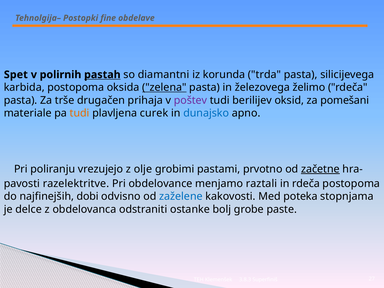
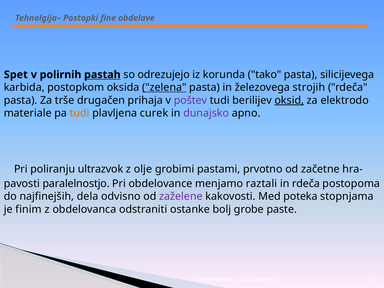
diamantni: diamantni -> odrezujejo (164, 75)
trda: trda -> tako (265, 75)
karbida postopoma: postopoma -> postopkom (76, 87)
želimo: želimo -> strojih (309, 87)
oksid underline: none -> present (289, 100)
pomešani: pomešani -> elektrodo (345, 100)
dunajsko colour: blue -> purple (206, 113)
vrezujejo: vrezujejo -> ultrazvok (101, 169)
začetne underline: present -> none (320, 169)
razelektritve: razelektritve -> paralelnostjo (76, 184)
dobi: dobi -> dela (88, 196)
zaželene colour: blue -> purple (181, 196)
delce: delce -> finim (29, 209)
